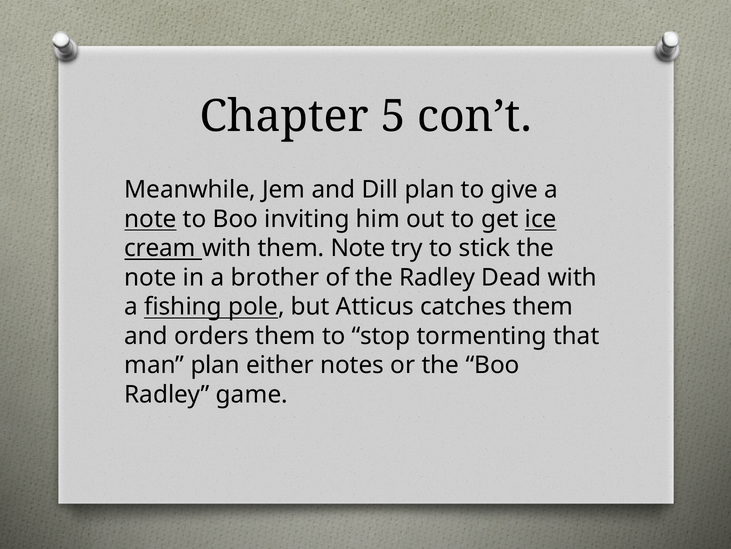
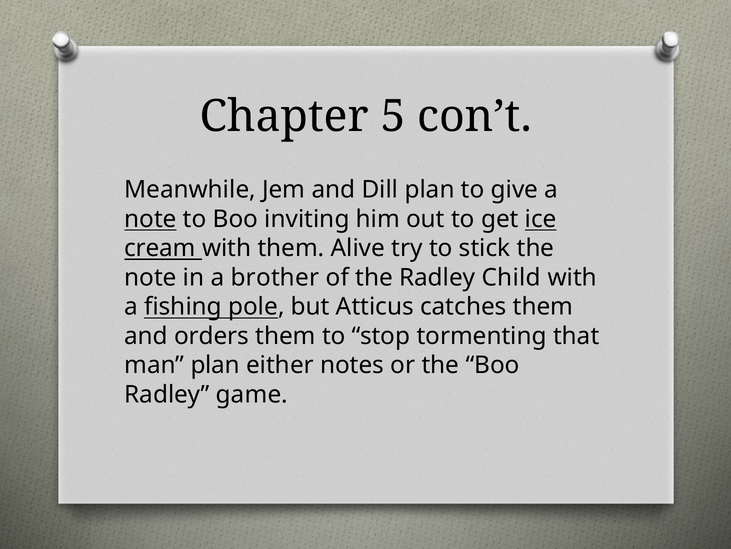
them Note: Note -> Alive (358, 248)
Dead: Dead -> Child (511, 277)
